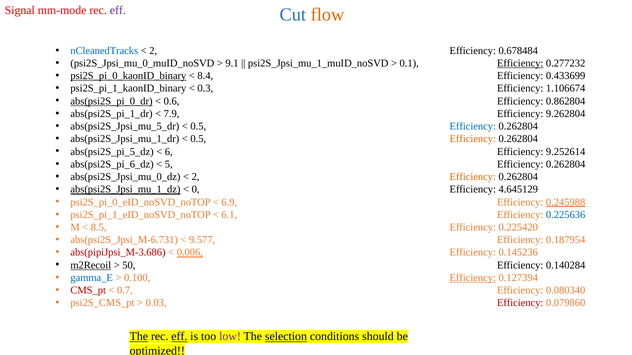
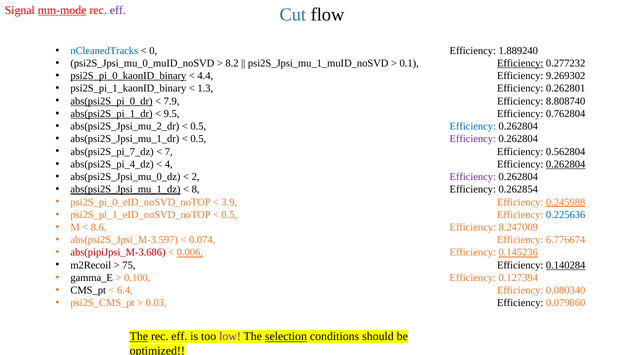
mm-mode underline: none -> present (62, 10)
flow colour: orange -> black (327, 15)
2: 2 -> 0 (153, 51)
0.678484: 0.678484 -> 1.889240 (518, 51)
9.1: 9.1 -> 8.2 (232, 63)
8.4: 8.4 -> 4.4 (205, 76)
0.433699: 0.433699 -> 9.269302 (566, 76)
0.3: 0.3 -> 1.3 (205, 89)
1.106674: 1.106674 -> 0.262801 (566, 89)
0.6: 0.6 -> 7.9 (172, 101)
0.862804: 0.862804 -> 8.808740 (566, 101)
abs(psi2S_pi_1_dr underline: none -> present (111, 114)
7.9: 7.9 -> 9.5 (172, 114)
9.262804: 9.262804 -> 0.762804 (566, 114)
abs(psi2S_Jpsi_mu_5_dr: abs(psi2S_Jpsi_mu_5_dr -> abs(psi2S_Jpsi_mu_2_dr (125, 127)
Efficiency colour: orange -> purple (473, 139)
abs(psi2S_pi_5_dz: abs(psi2S_pi_5_dz -> abs(psi2S_pi_7_dz (112, 152)
6: 6 -> 7 (169, 152)
9.252614: 9.252614 -> 0.562804 (566, 152)
abs(psi2S_pi_6_dz: abs(psi2S_pi_6_dz -> abs(psi2S_pi_4_dz (112, 164)
5: 5 -> 4 (169, 164)
0.262804 underline: none -> present (566, 164)
Efficiency colour: orange -> purple (473, 177)
0: 0 -> 8 (196, 190)
4.645129: 4.645129 -> 0.262854 (518, 190)
6.9: 6.9 -> 3.9 (229, 202)
6.1: 6.1 -> 0.5 (229, 215)
8.5: 8.5 -> 8.6 (99, 228)
0.225420: 0.225420 -> 8.247009 (518, 228)
abs(psi2S_Jpsi_M-6.731: abs(psi2S_Jpsi_M-6.731 -> abs(psi2S_Jpsi_M-3.597 (124, 240)
9.577: 9.577 -> 0.074 (202, 240)
0.187954: 0.187954 -> 6.776674 (566, 240)
0.145236 underline: none -> present (518, 253)
m2Recoil underline: present -> none (91, 265)
50: 50 -> 75 (129, 265)
0.140284 underline: none -> present (566, 265)
gamma_E colour: blue -> black (92, 278)
Efficiency underline: present -> none (473, 278)
CMS_pt colour: red -> black (88, 291)
0.7: 0.7 -> 6.4 (125, 291)
Efficiency colour: red -> black (520, 303)
eff underline: present -> none (179, 337)
